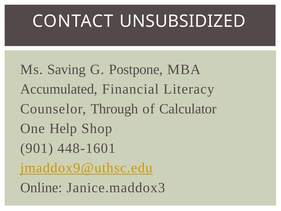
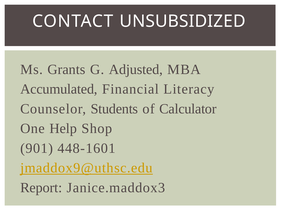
Saving: Saving -> Grants (66, 69)
Postpone: Postpone -> Adjusted (136, 69)
Through: Through -> Students (114, 109)
Online: Online -> Report (41, 187)
